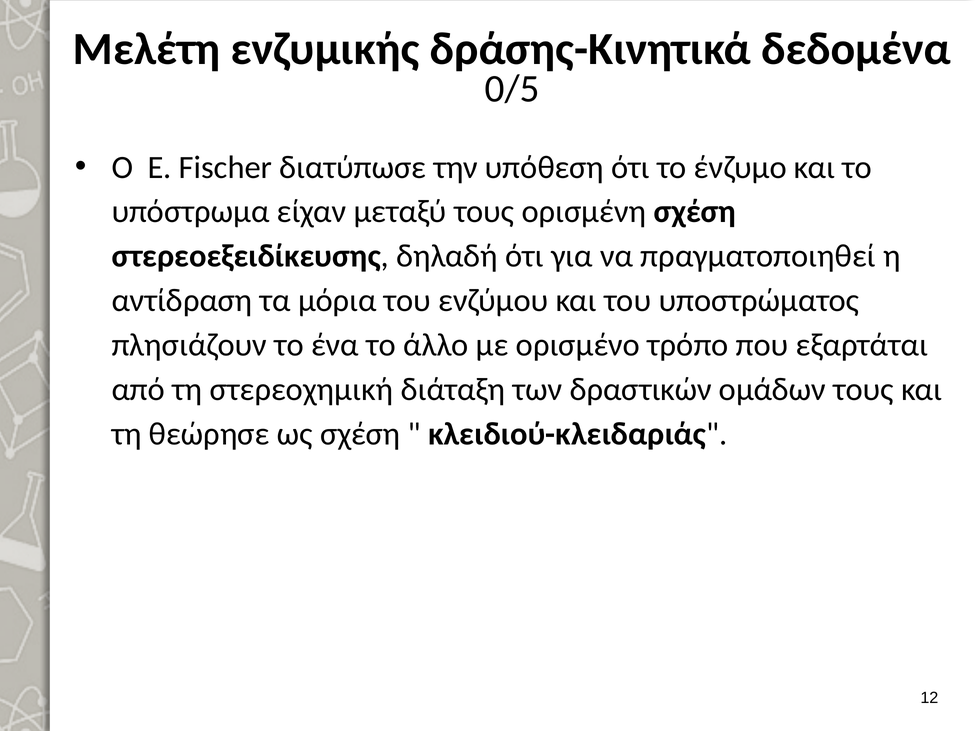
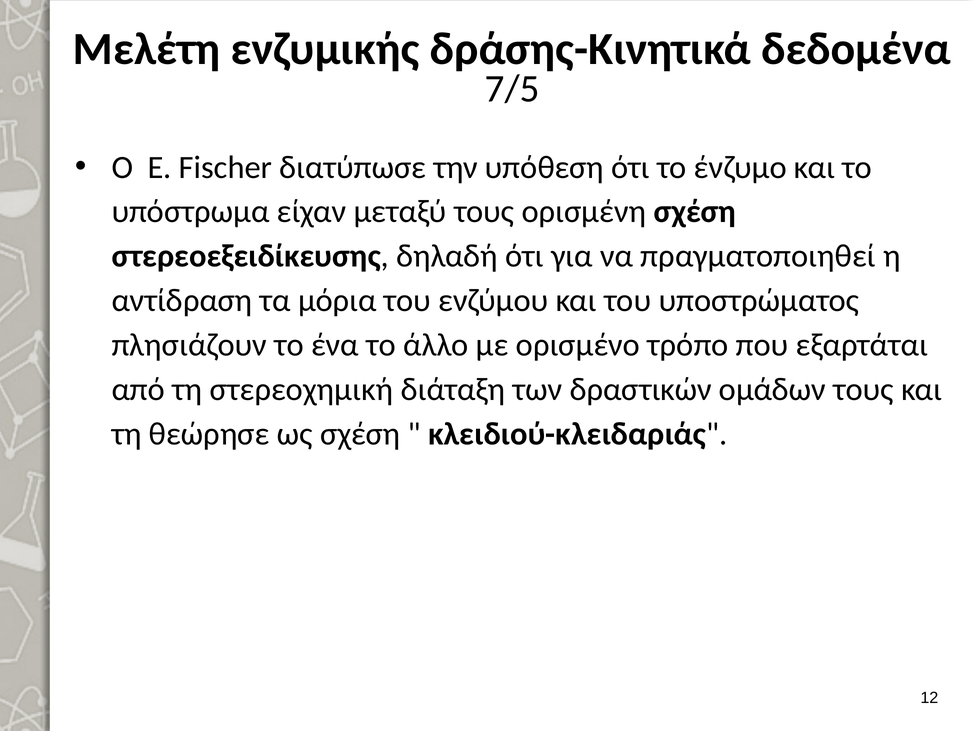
0/5: 0/5 -> 7/5 (512, 89)
